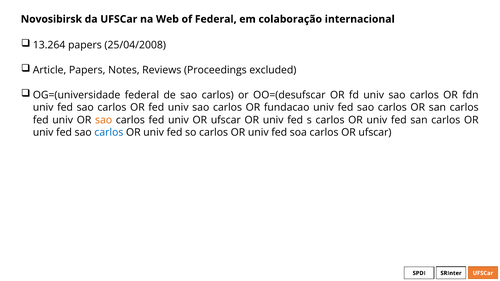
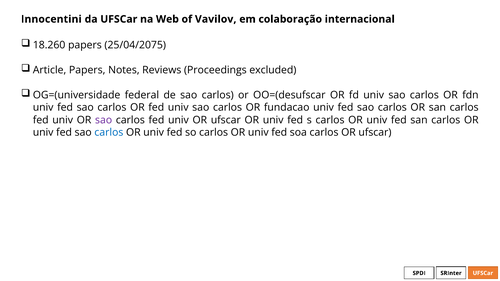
Novosibirsk: Novosibirsk -> Innocentini (51, 19)
of Federal: Federal -> Vavilov (216, 19)
13.264: 13.264 -> 18.260 (49, 45)
25/04/2008: 25/04/2008 -> 25/04/2075 (135, 45)
sao colour: orange -> purple (104, 120)
